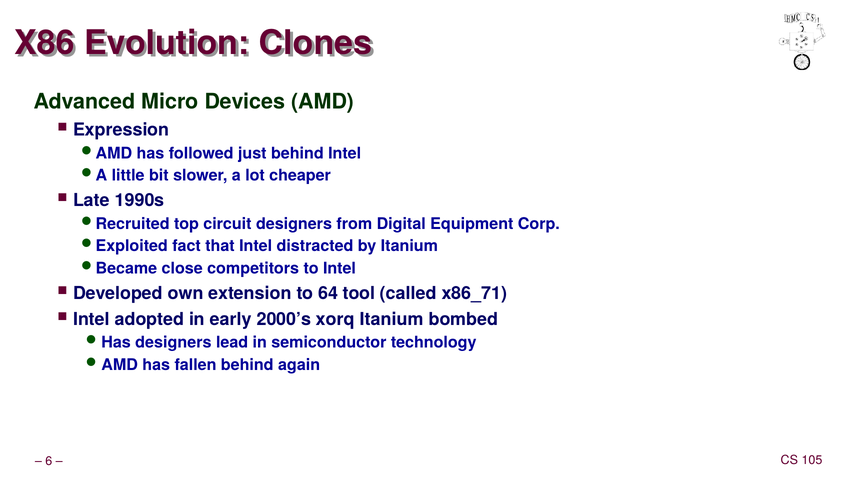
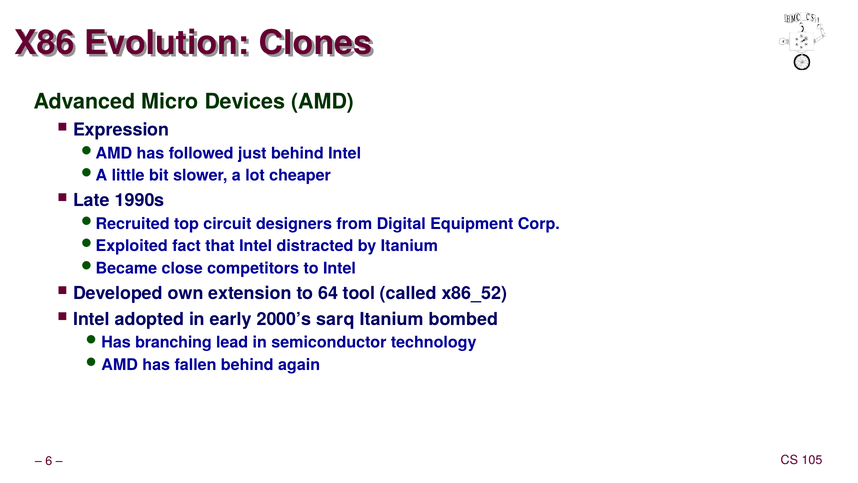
x86_71: x86_71 -> x86_52 (474, 293)
xorq: xorq -> sarq (335, 319)
designers: designers -> branching (173, 342)
